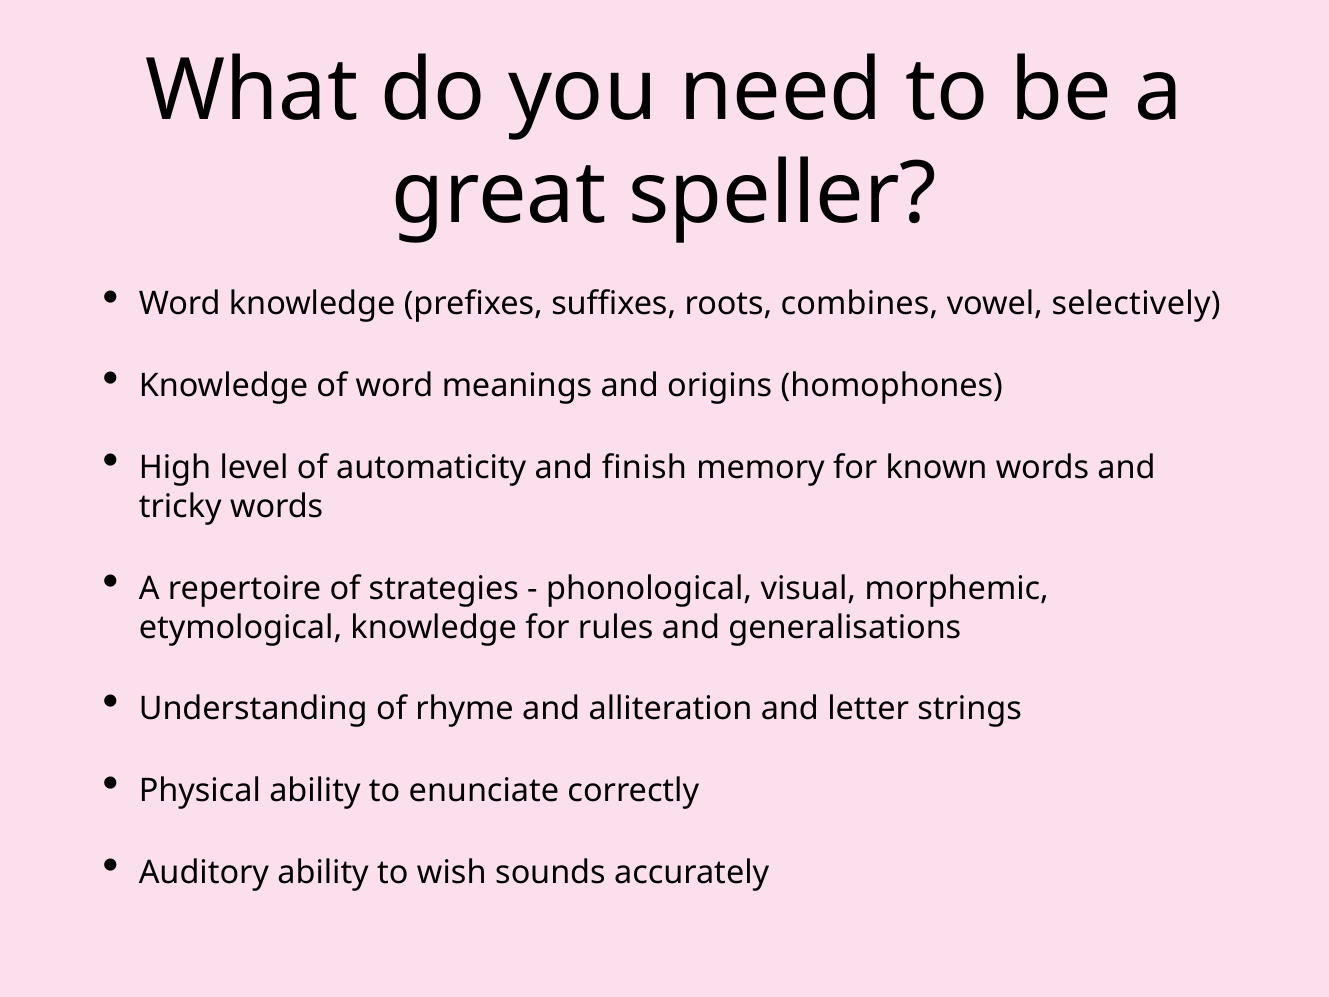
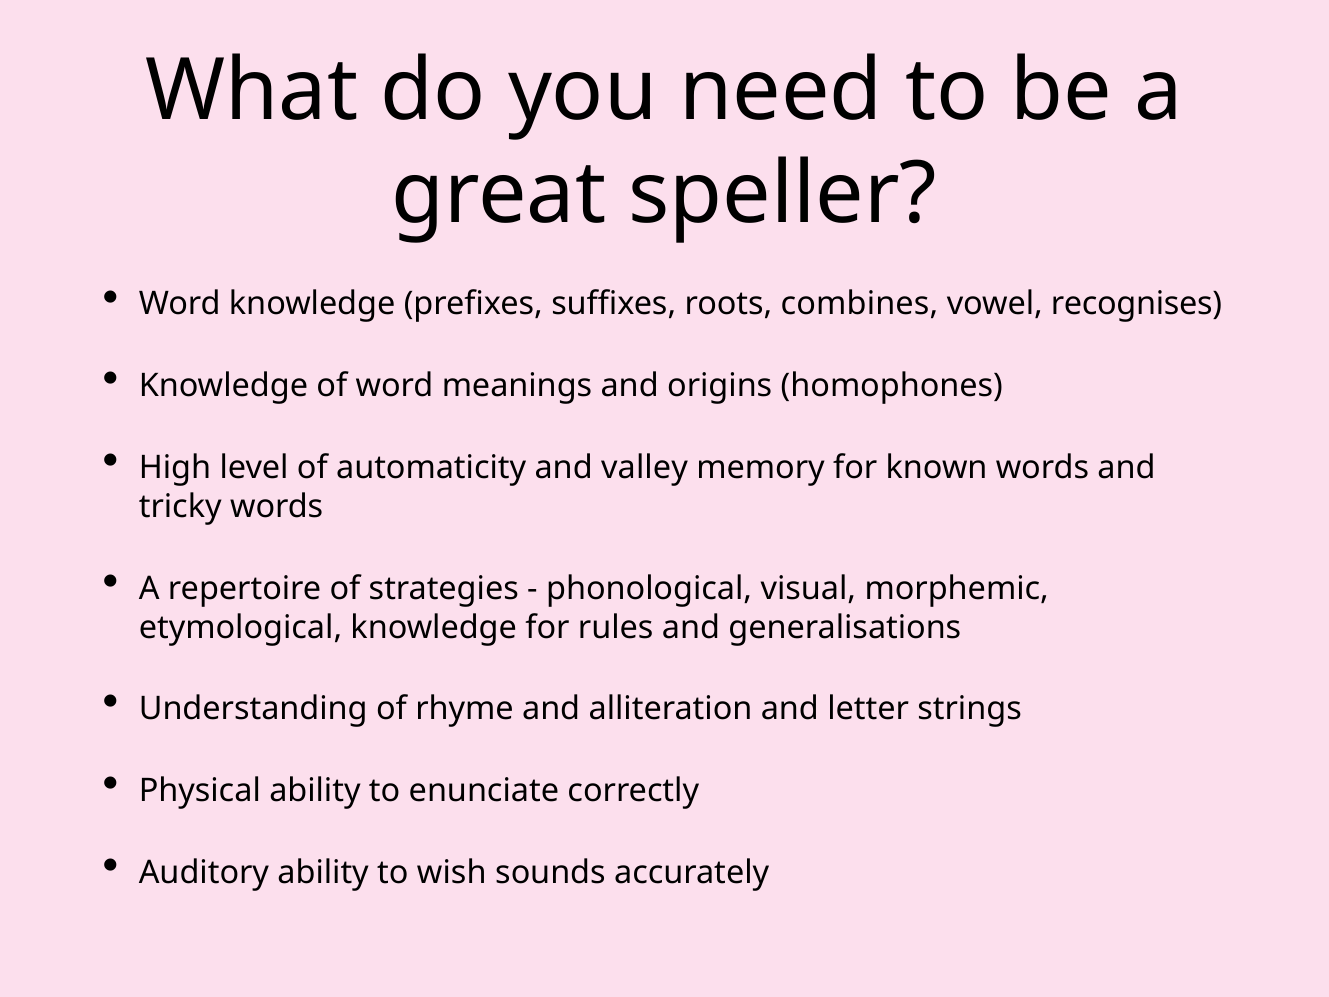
selectively: selectively -> recognises (1136, 304)
finish: finish -> valley (645, 468)
